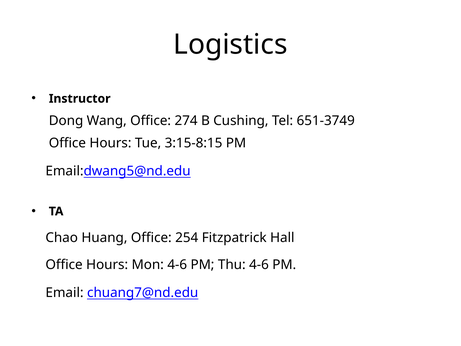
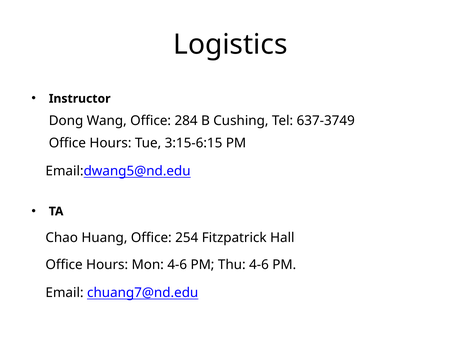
274: 274 -> 284 (186, 120)
651-3749: 651-3749 -> 637-3749 (326, 120)
3:15-8:15: 3:15-8:15 -> 3:15-6:15 (194, 143)
